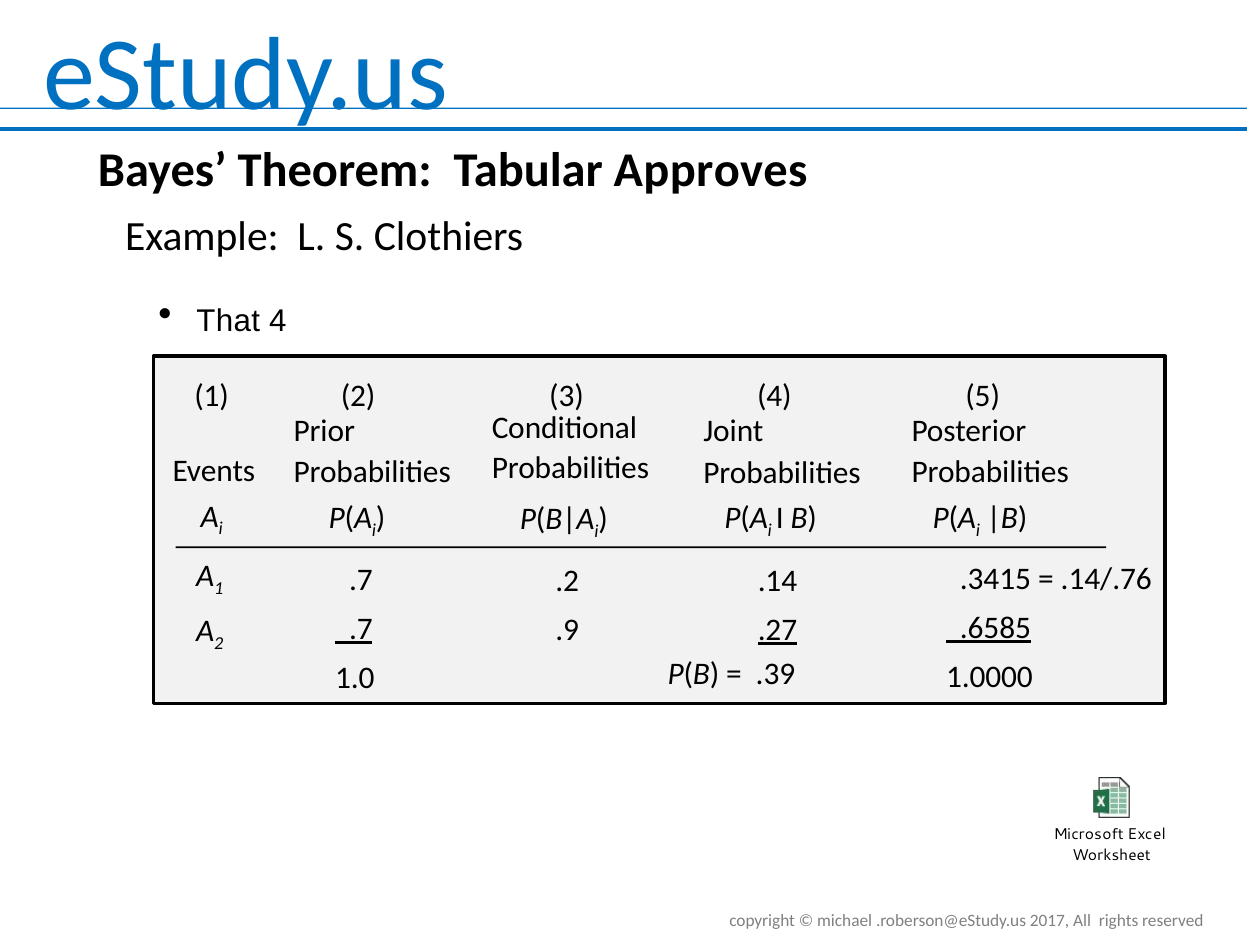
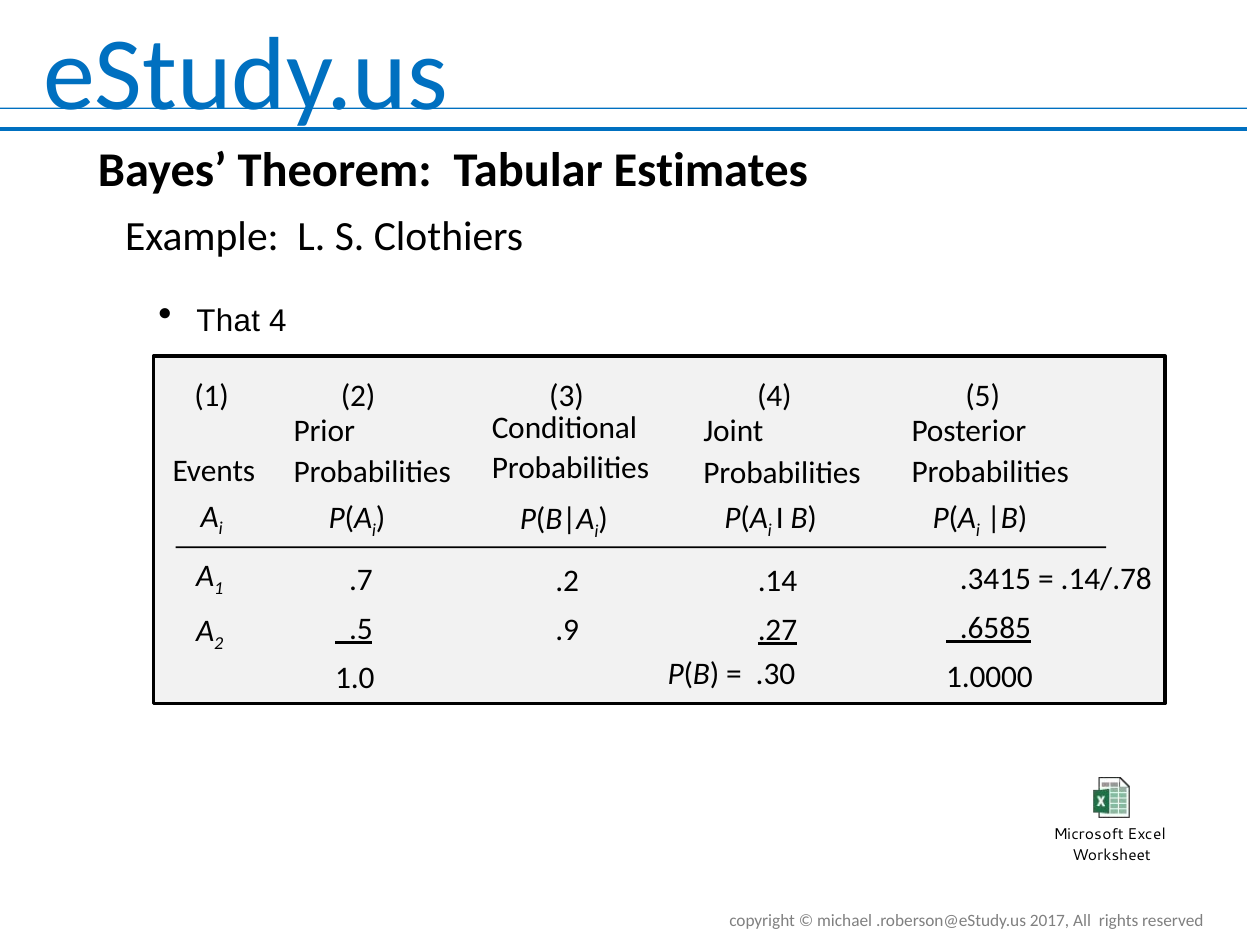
Approves: Approves -> Estimates (711, 171)
.14/.76: .14/.76 -> .14/.78 (1106, 580)
.7: .7 -> .5 (361, 629)
.39: .39 -> .30 (776, 674)
